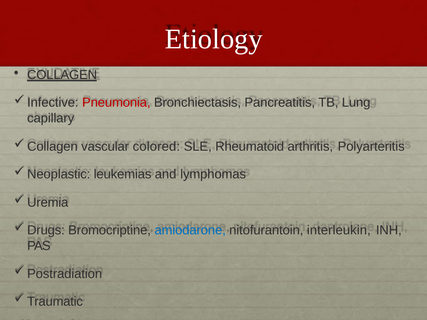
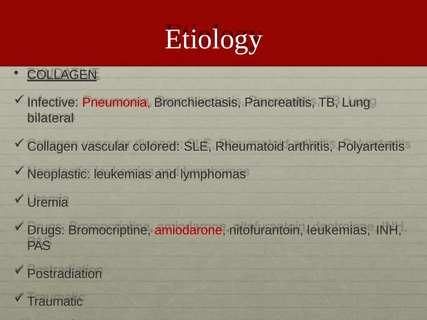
capillary: capillary -> bilateral (51, 118)
amiodarone colour: blue -> red (190, 230)
nitofurantoin interleukin: interleukin -> leukemias (339, 230)
